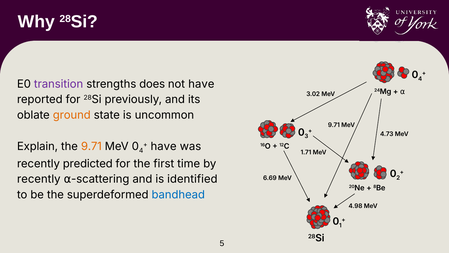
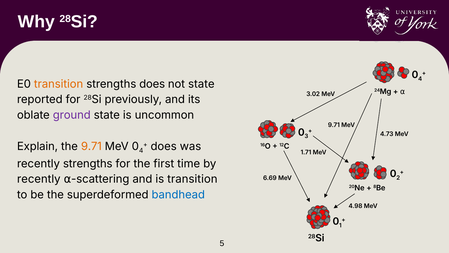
transition colour: purple -> orange (59, 84)
not have: have -> state (201, 84)
ground colour: orange -> purple (72, 115)
have: have -> does (164, 146)
recently predicted: predicted -> strengths (88, 163)
is identified: identified -> transition (192, 179)
